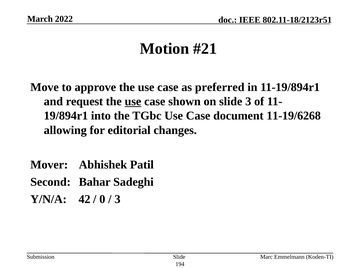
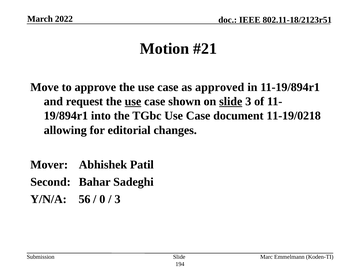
preferred: preferred -> approved (220, 87)
slide underline: none -> present (231, 101)
11-19/6268: 11-19/6268 -> 11-19/0218 (294, 116)
42: 42 -> 56 (85, 199)
